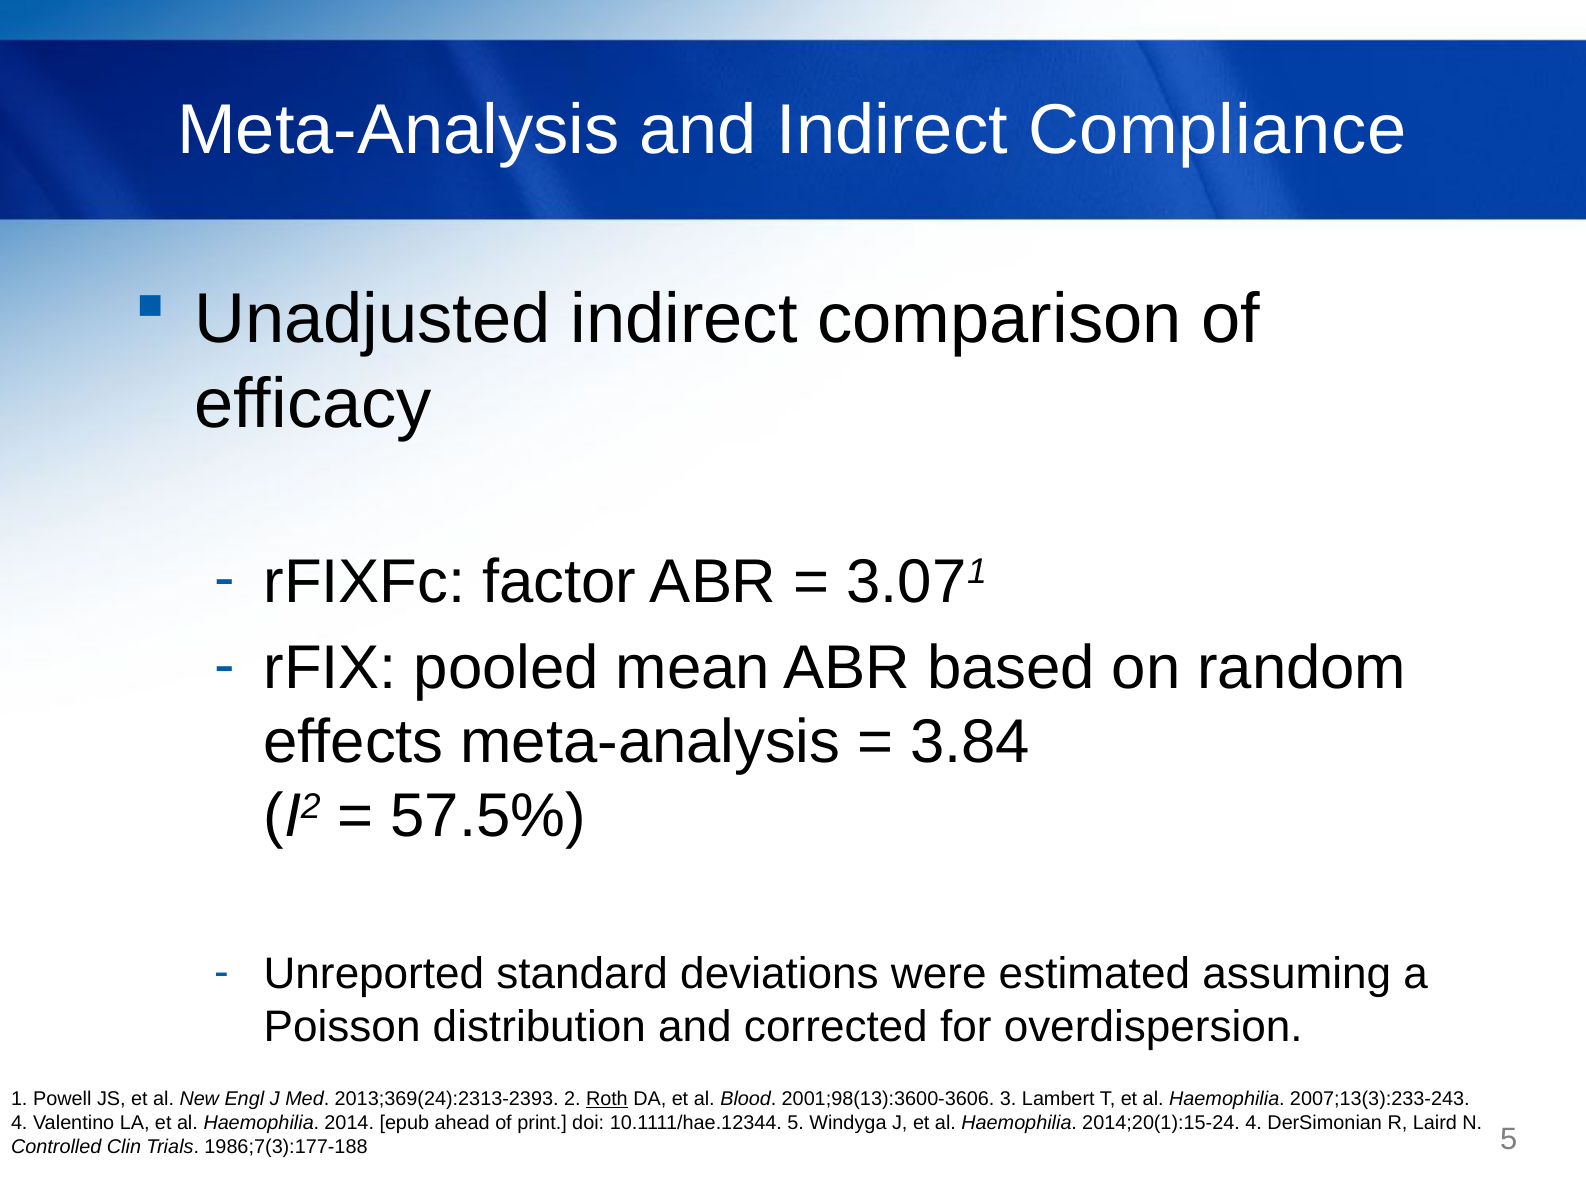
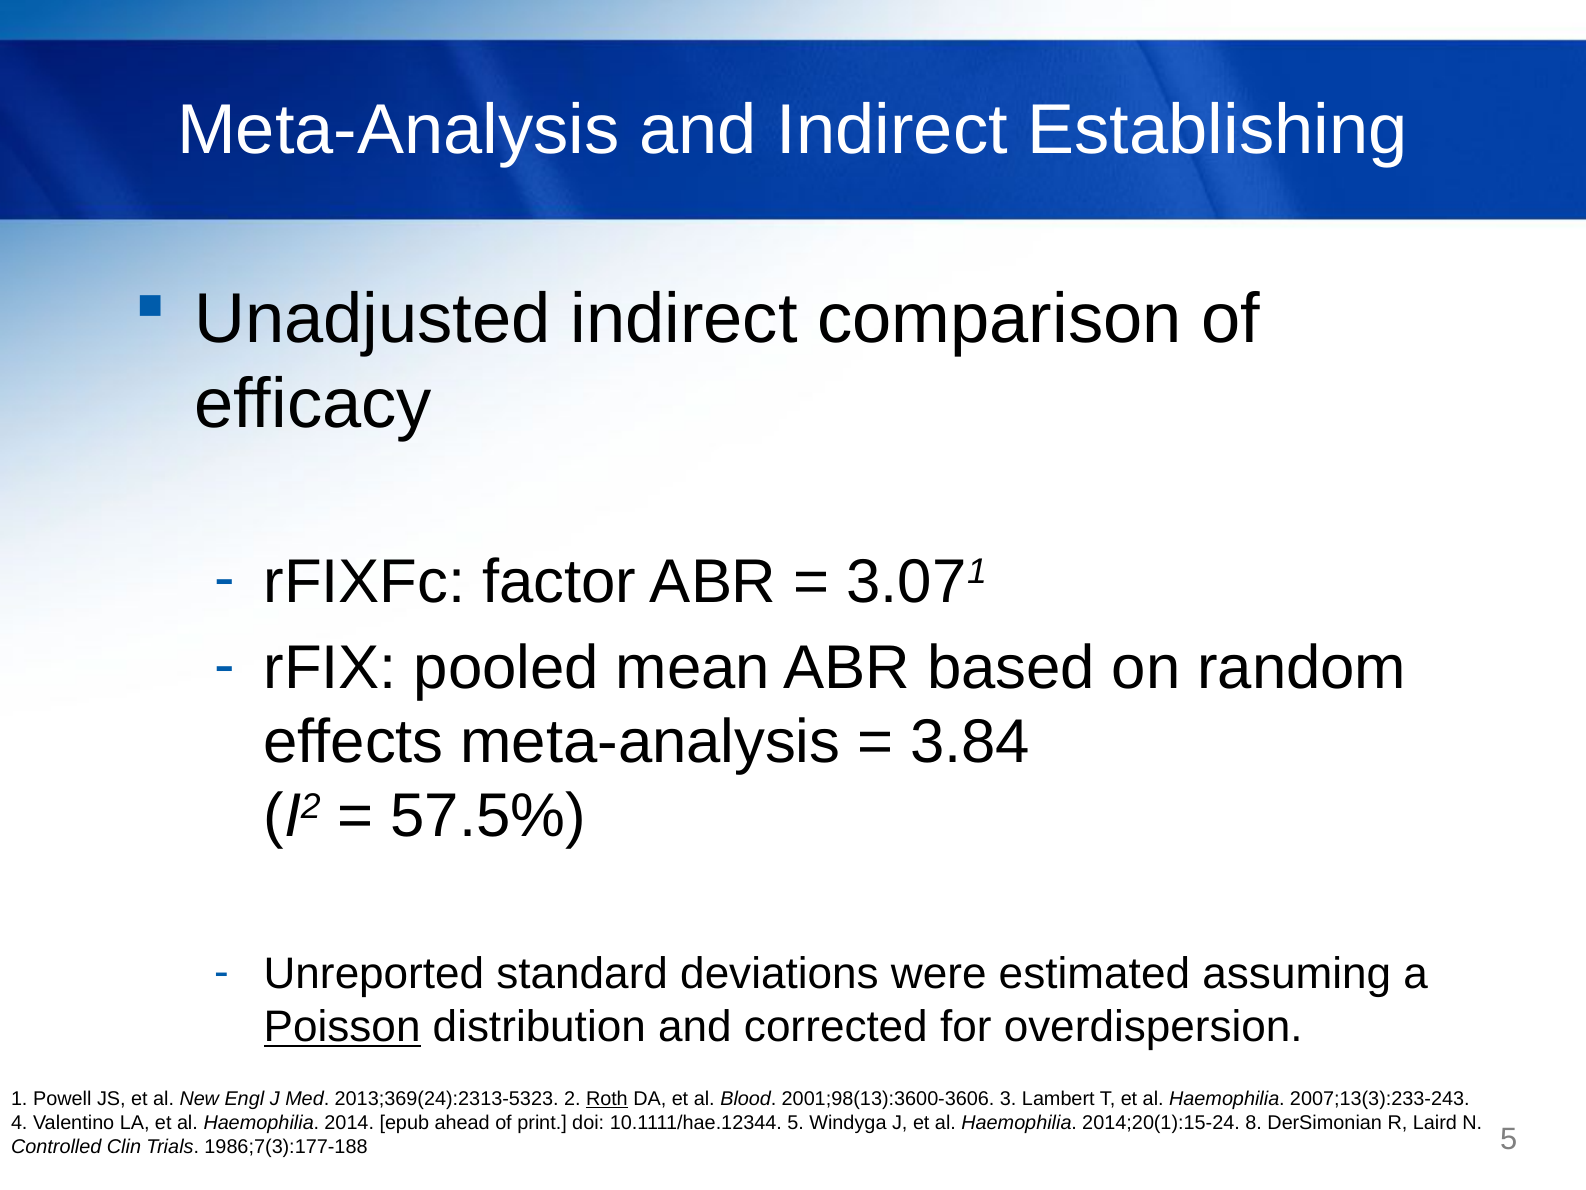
Compliance: Compliance -> Establishing (1218, 130)
Poisson underline: none -> present (342, 1026)
2013;369(24):2313-2393: 2013;369(24):2313-2393 -> 2013;369(24):2313-5323 (447, 1098)
2014;20(1):15-24 4: 4 -> 8 (1254, 1122)
